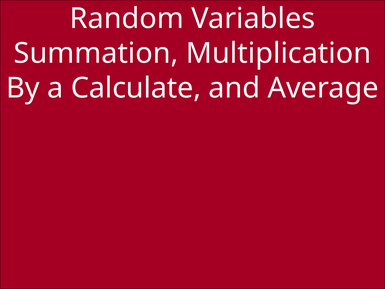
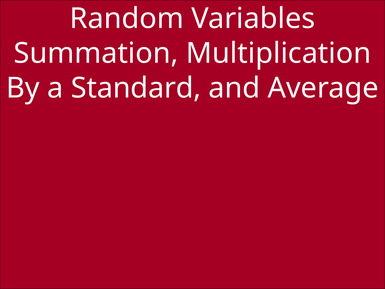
Calculate: Calculate -> Standard (136, 88)
